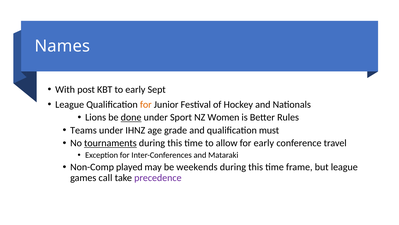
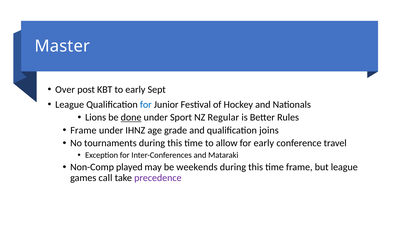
Names: Names -> Master (62, 46)
With: With -> Over (65, 89)
for colour: orange -> blue (146, 104)
Women: Women -> Regular (223, 117)
Teams: Teams -> Frame (83, 130)
must: must -> joins (269, 130)
tournaments underline: present -> none (110, 143)
